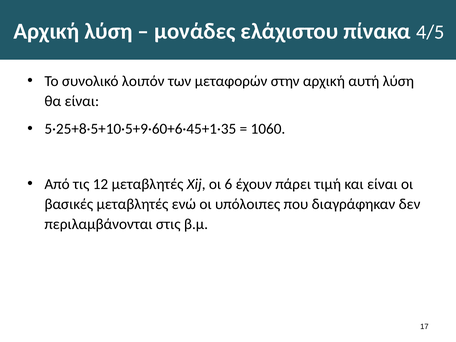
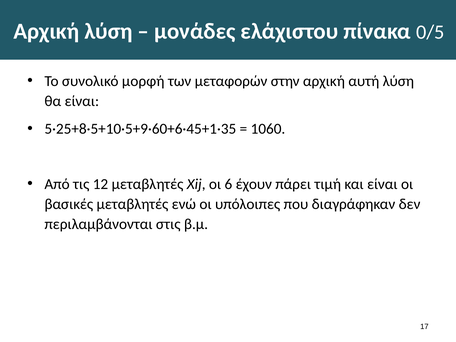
4/5: 4/5 -> 0/5 (430, 32)
λοιπόν: λοιπόν -> μορφή (143, 81)
